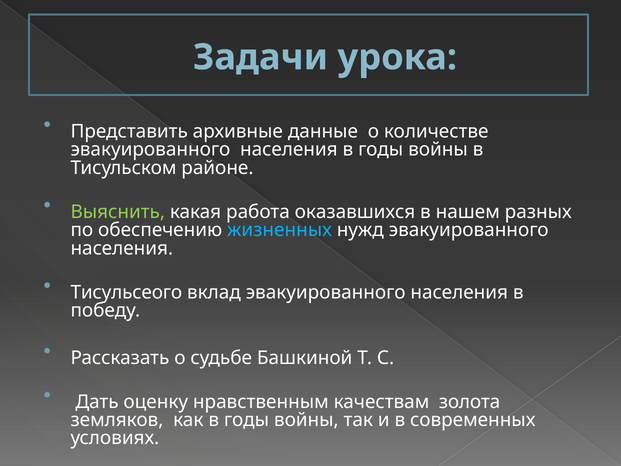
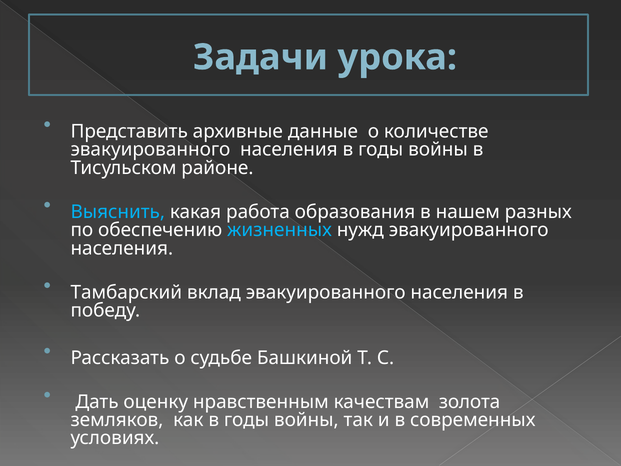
Выяснить colour: light green -> light blue (118, 212)
оказавшихся: оказавшихся -> образования (355, 212)
Тисульсеого: Тисульсеого -> Тамбарский (126, 292)
